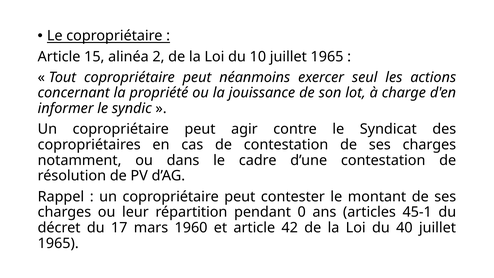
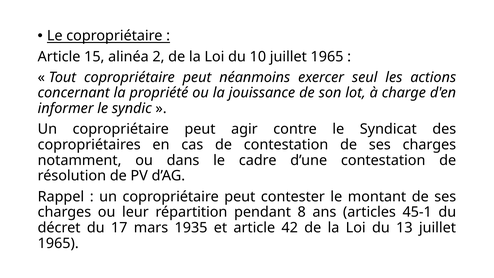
0: 0 -> 8 (302, 212)
1960: 1960 -> 1935 (191, 228)
40: 40 -> 13 (404, 228)
